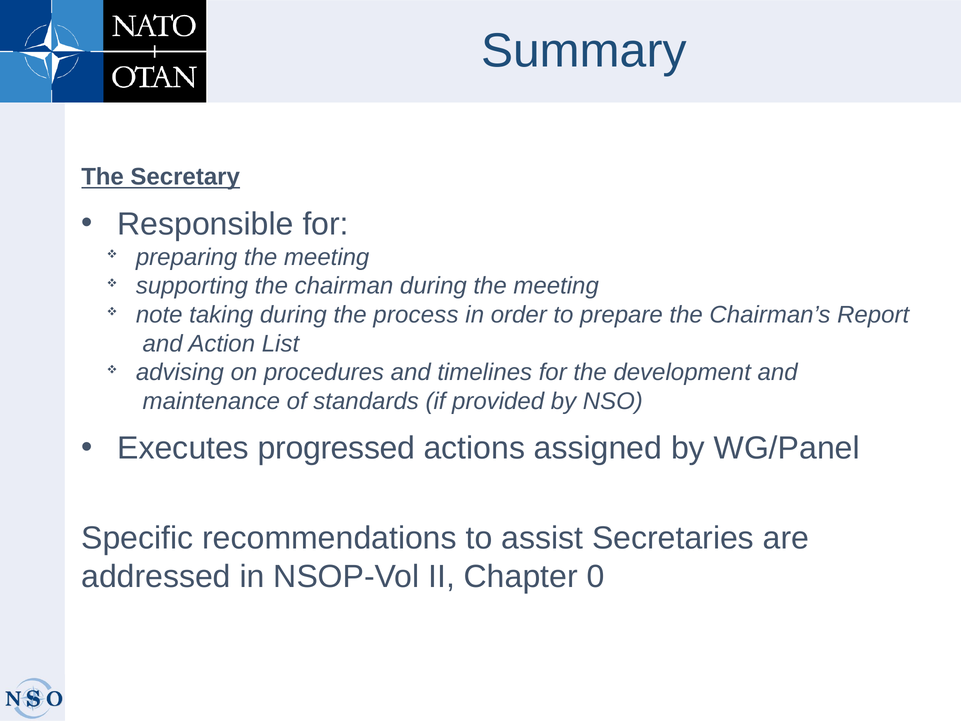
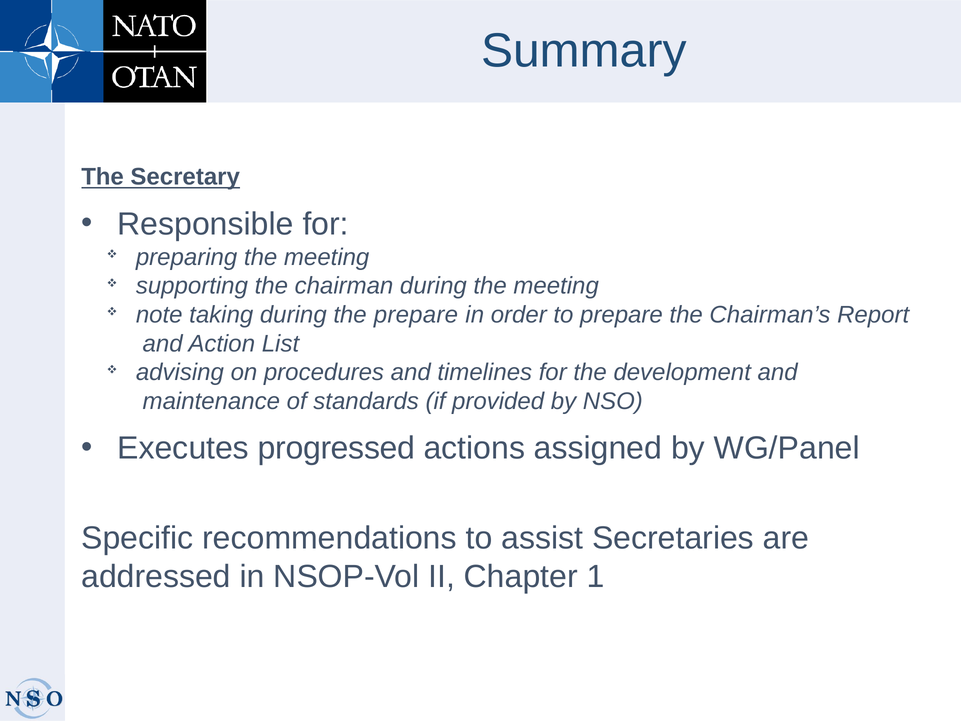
the process: process -> prepare (416, 315)
0: 0 -> 1 (596, 576)
